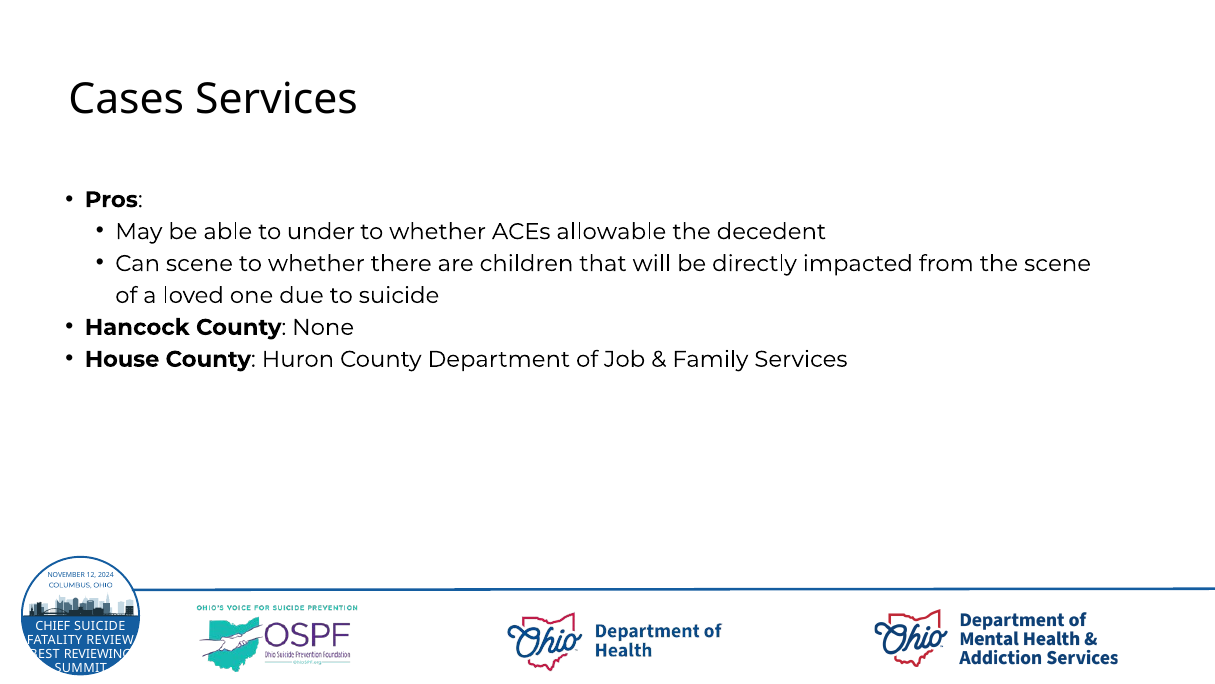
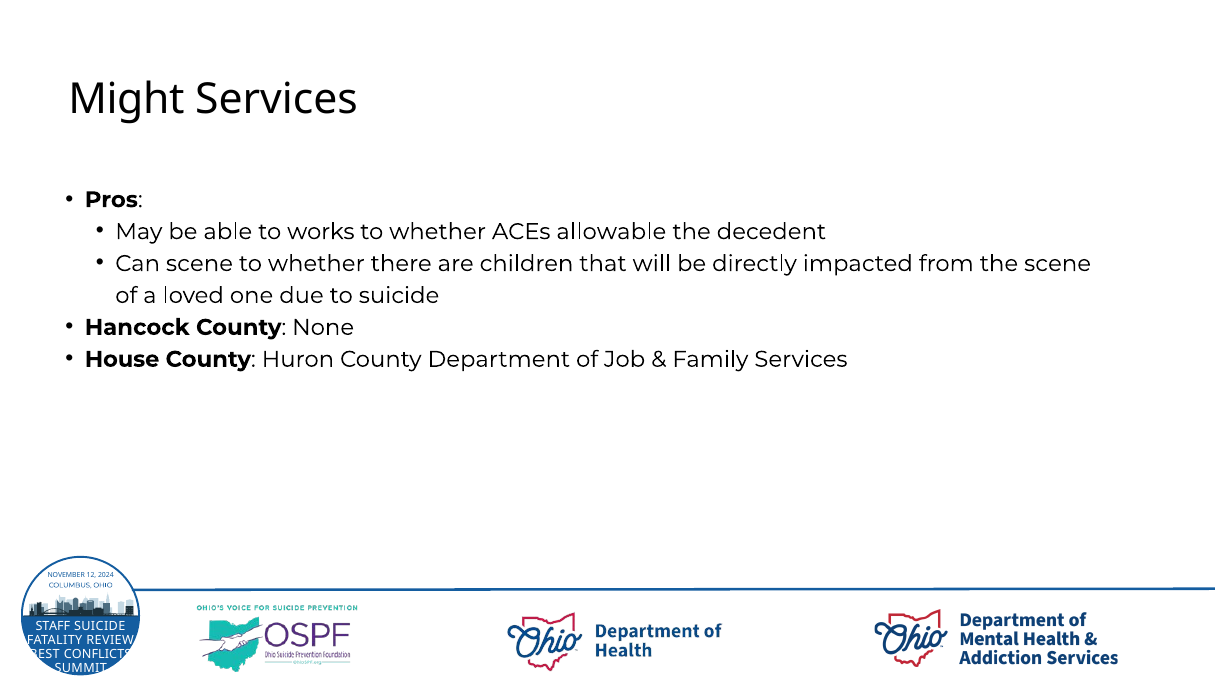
Cases: Cases -> Might (126, 99)
under: under -> works (321, 231)
CHIEF: CHIEF -> STAFF (53, 625)
REVIEWING: REVIEWING -> CONFLICTS (98, 654)
